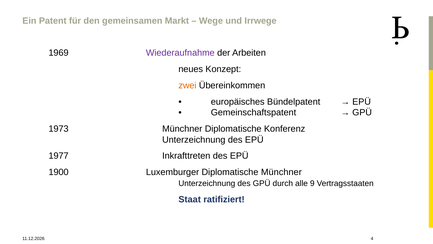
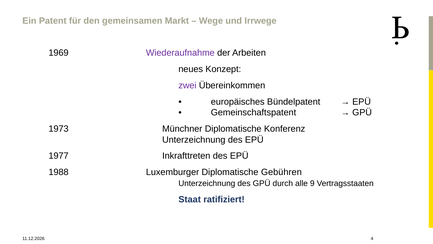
zwei colour: orange -> purple (187, 85)
1900: 1900 -> 1988 (59, 172)
Diplomatische Münchner: Münchner -> Gebühren (281, 172)
